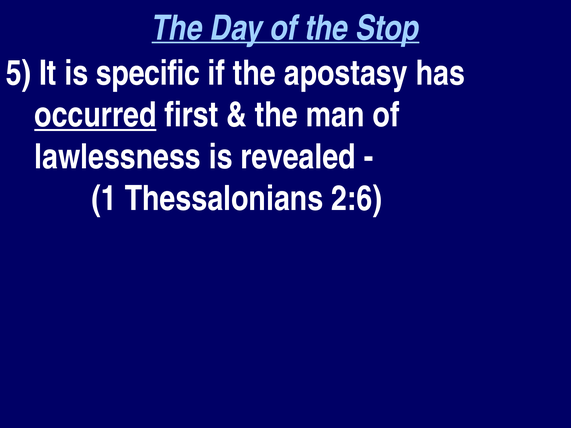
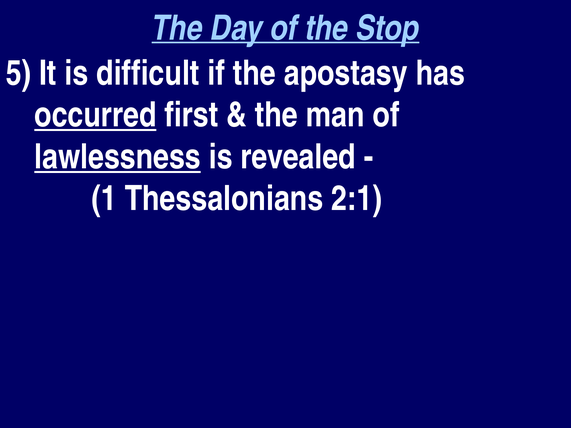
specific: specific -> difficult (148, 73)
lawlessness underline: none -> present (118, 157)
2:6: 2:6 -> 2:1 (357, 199)
